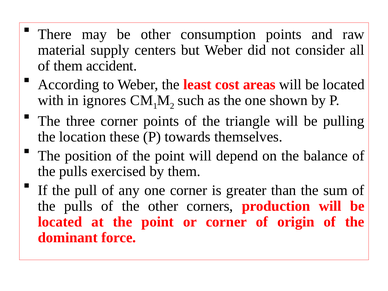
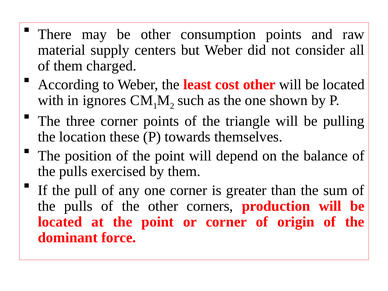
accident: accident -> charged (111, 66)
cost areas: areas -> other (259, 85)
